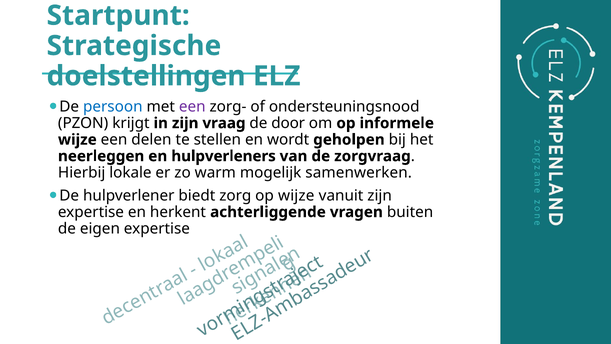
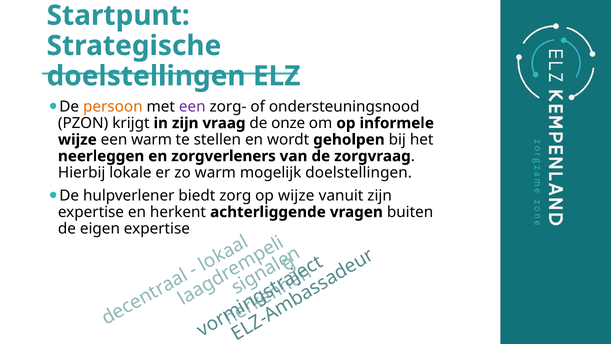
persoon colour: blue -> orange (113, 107)
door: door -> onze (288, 123)
een delen: delen -> warm (152, 140)
hulpverleners: hulpverleners -> zorgverleners (224, 156)
mogelijk samenwerken: samenwerken -> doelstellingen (359, 173)
